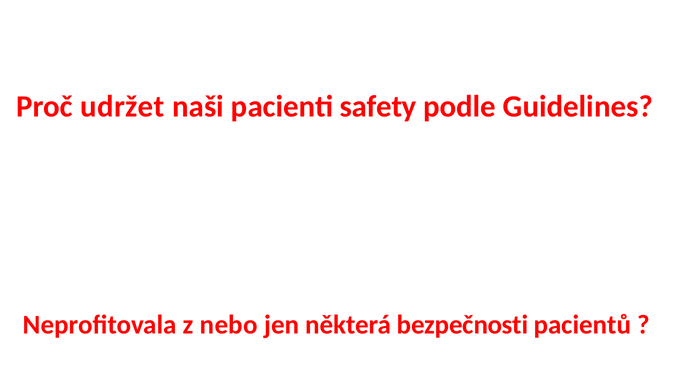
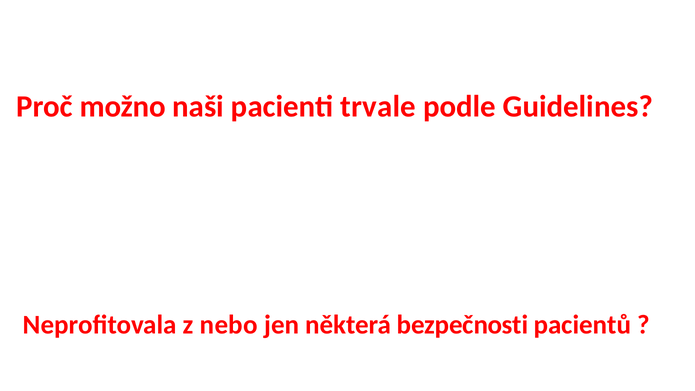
udržet: udržet -> možno (123, 107)
safety: safety -> trvale (378, 107)
